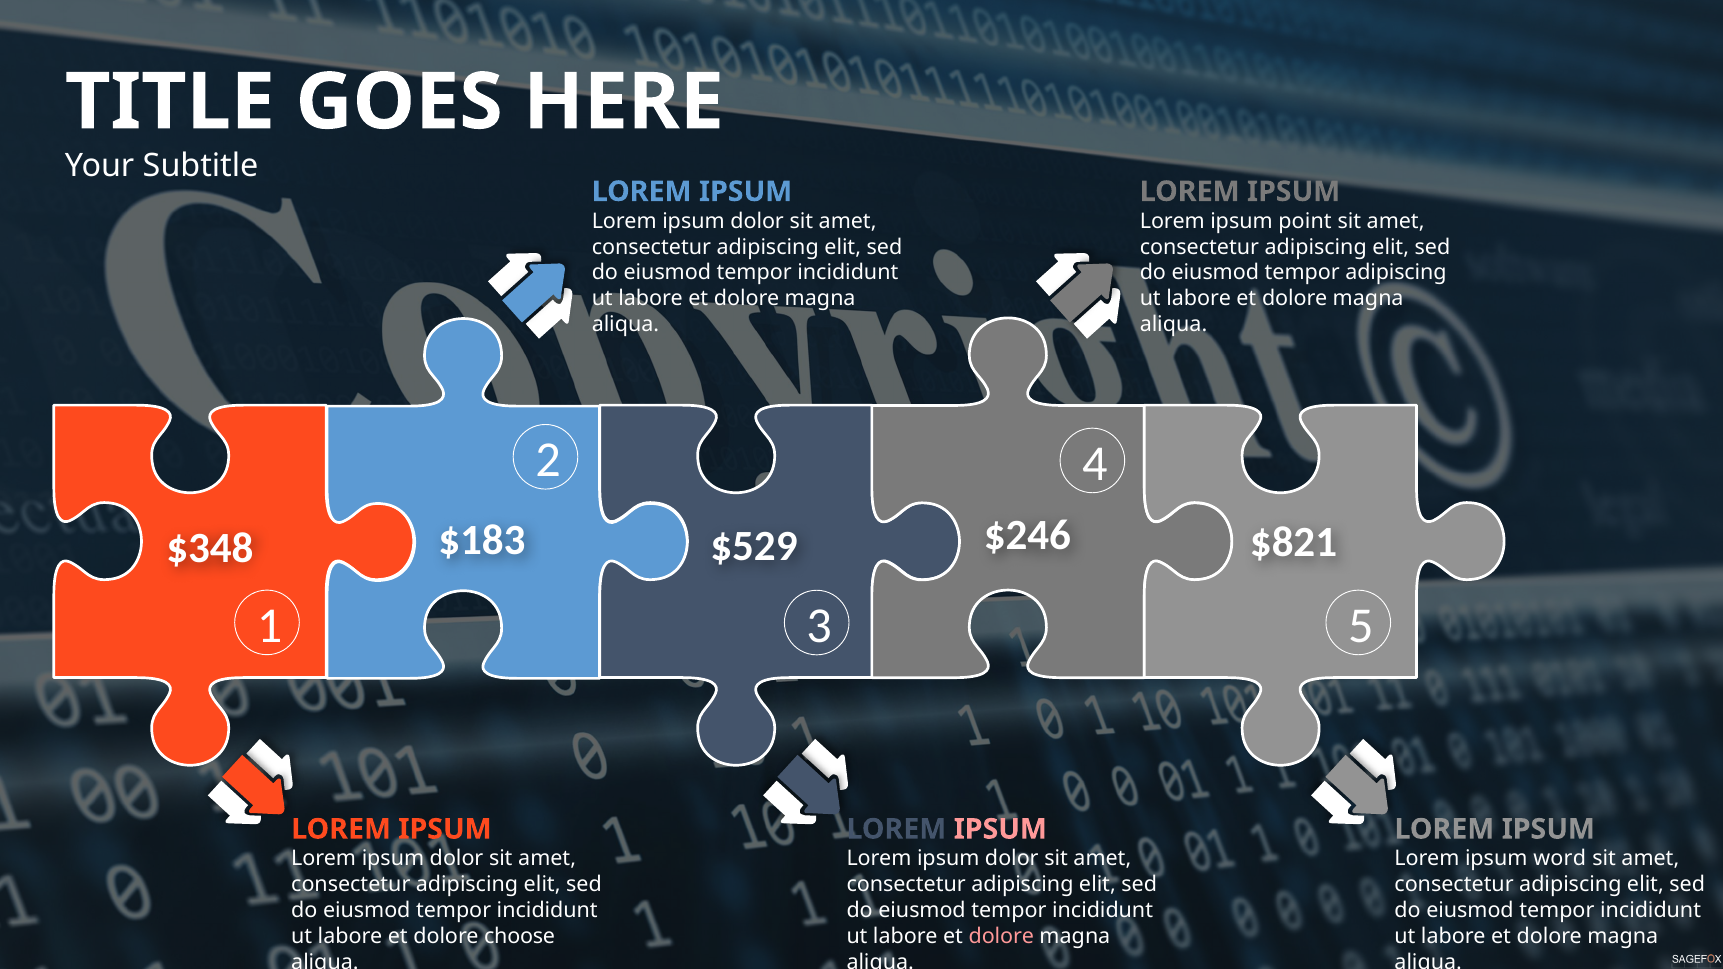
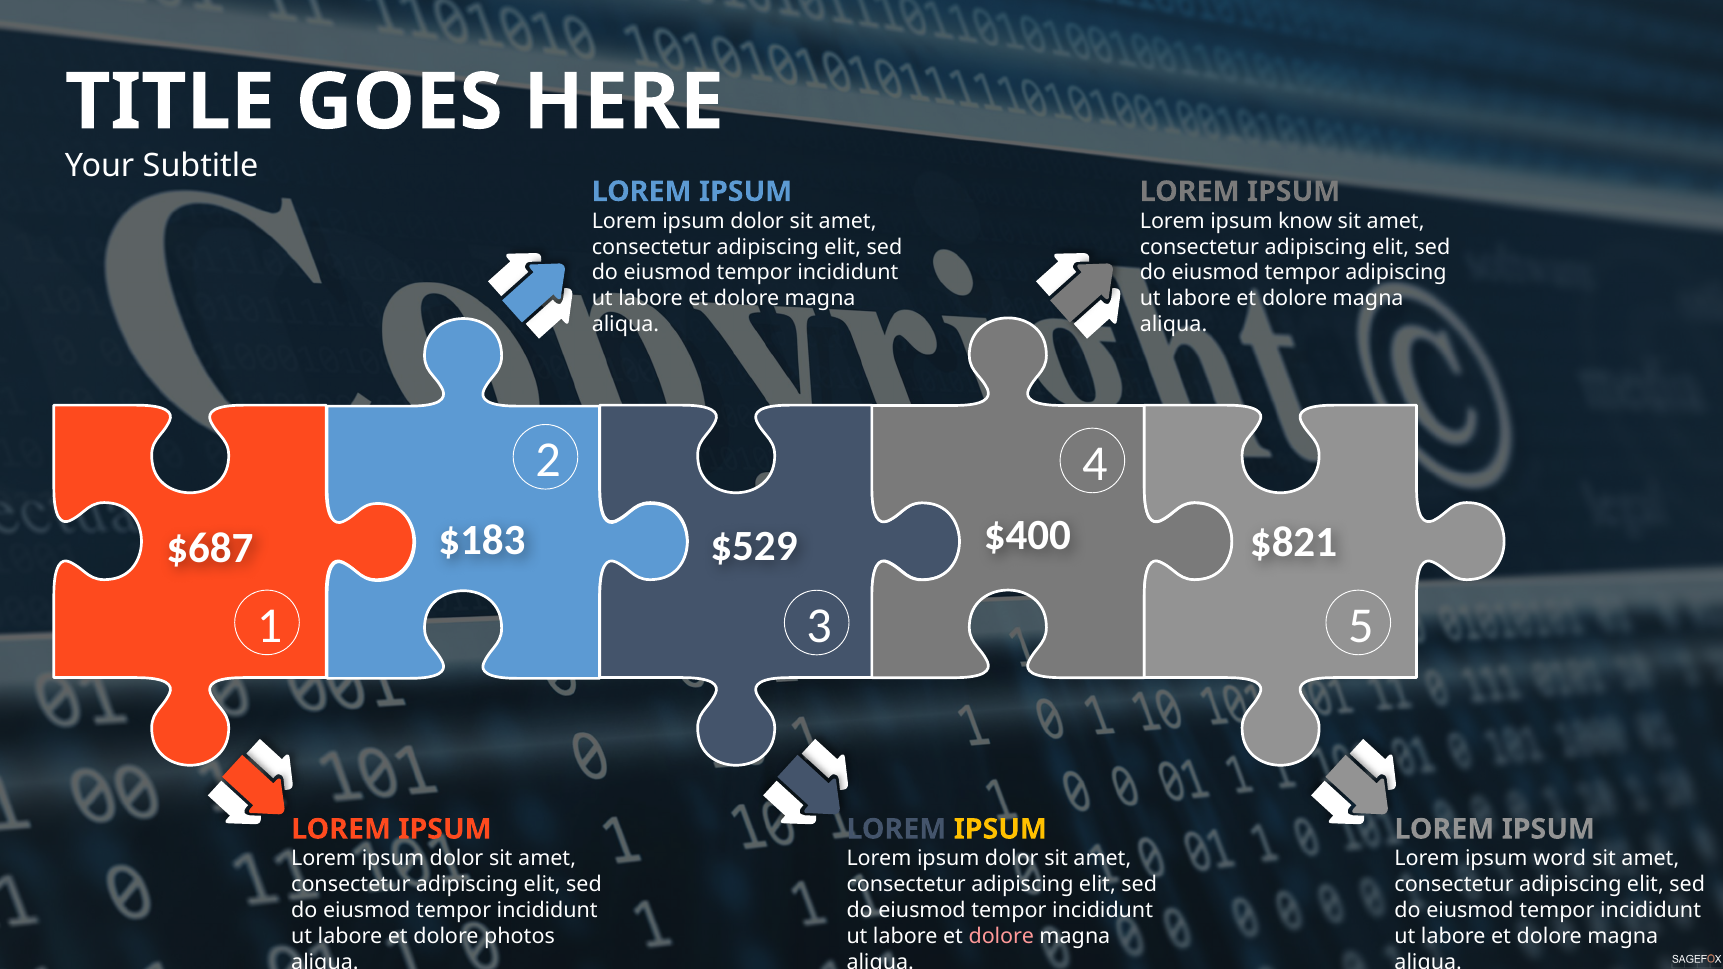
point: point -> know (1305, 221)
$246: $246 -> $400 (1027, 536)
$348: $348 -> $687 (210, 548)
IPSUM colour: pink -> yellow (1000, 829)
choose: choose -> photos (519, 936)
